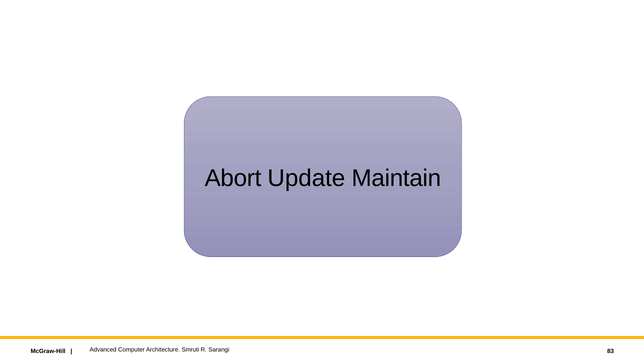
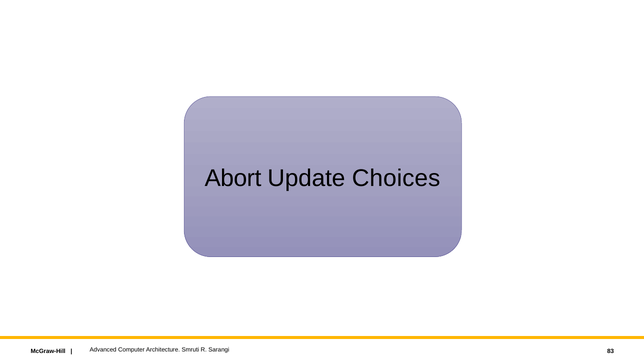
Maintain: Maintain -> Choices (396, 178)
